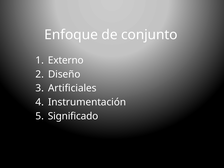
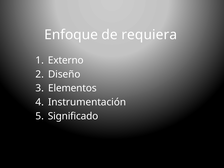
conjunto: conjunto -> requiera (149, 35)
Artificiales: Artificiales -> Elementos (72, 88)
